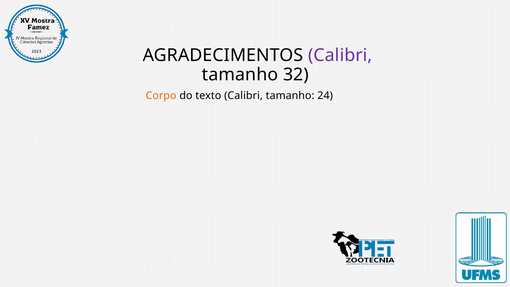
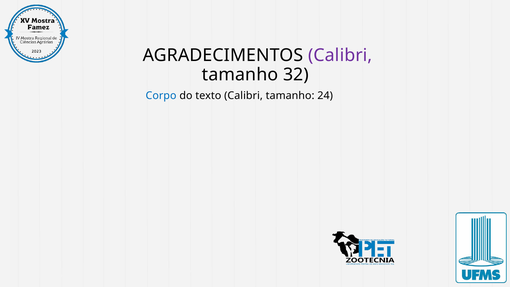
Corpo colour: orange -> blue (161, 96)
